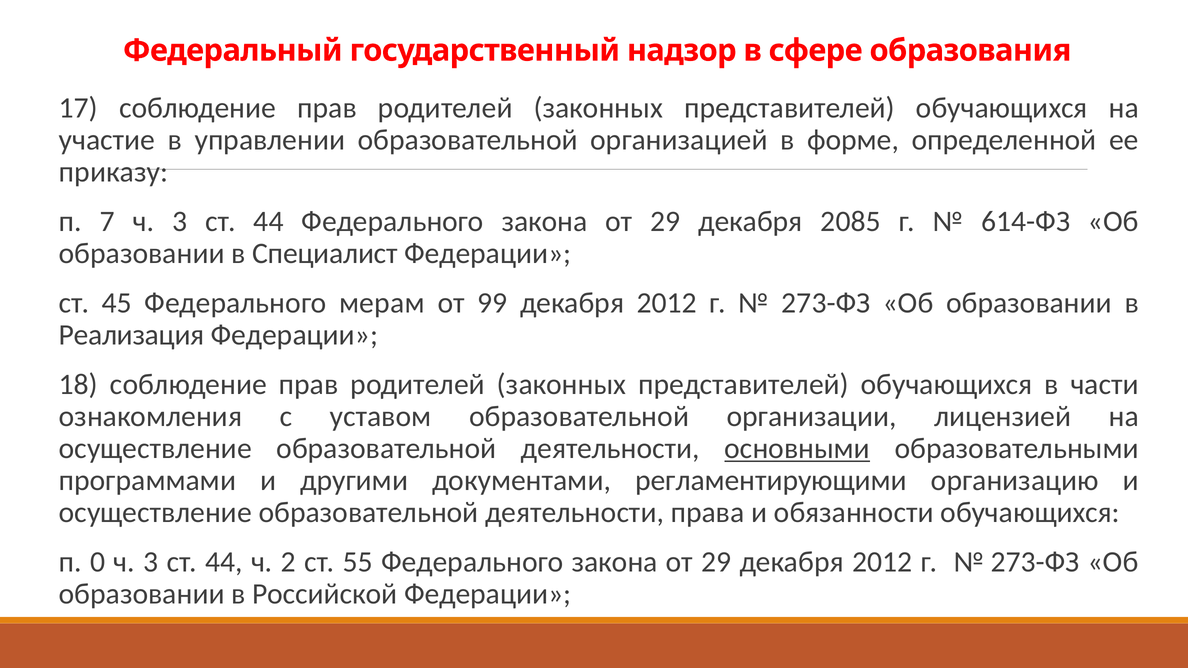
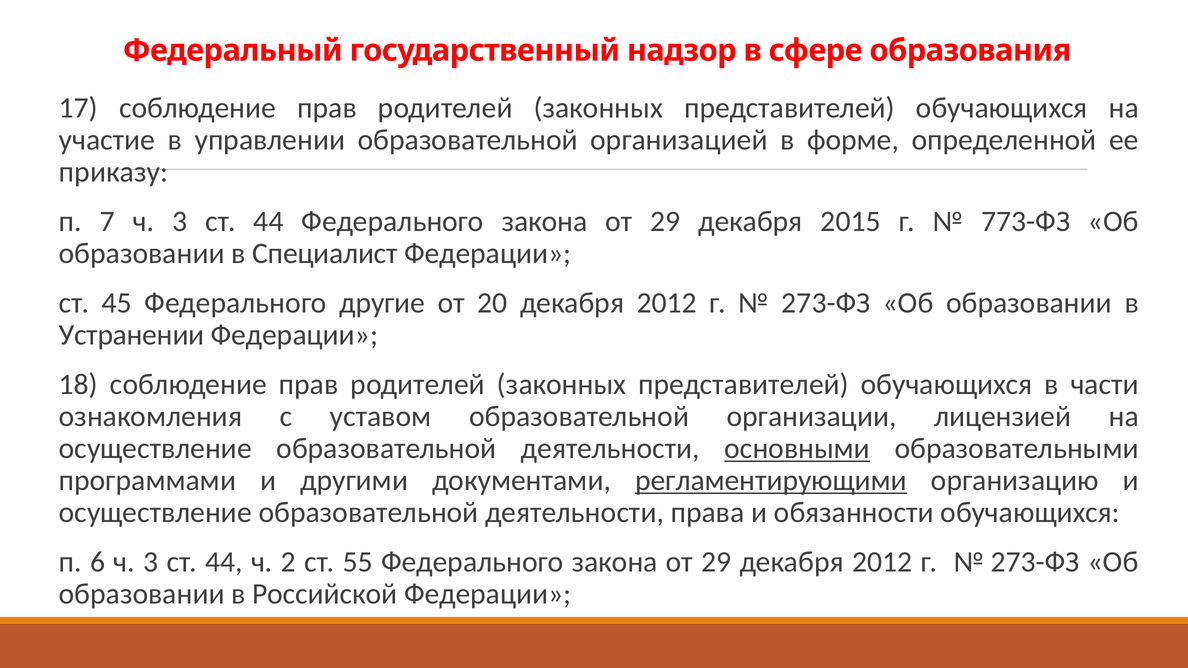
2085: 2085 -> 2015 (851, 222)
614-ФЗ: 614-ФЗ -> 773-ФЗ (1026, 222)
мерам: мерам -> другие (382, 303)
99: 99 -> 20 (492, 303)
Реализация: Реализация -> Устранении (132, 335)
регламентирующими underline: none -> present (771, 481)
0: 0 -> 6 (98, 562)
